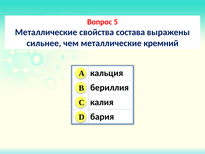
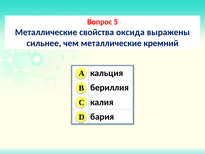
состава: состава -> оксида (130, 32)
